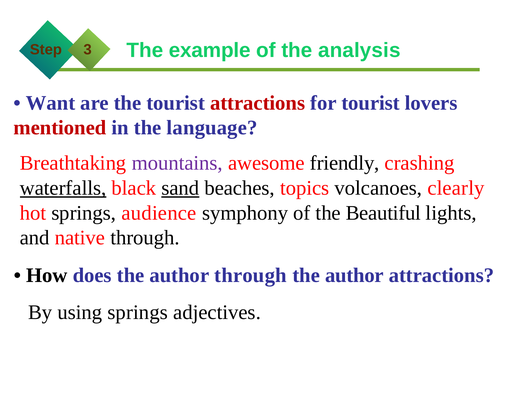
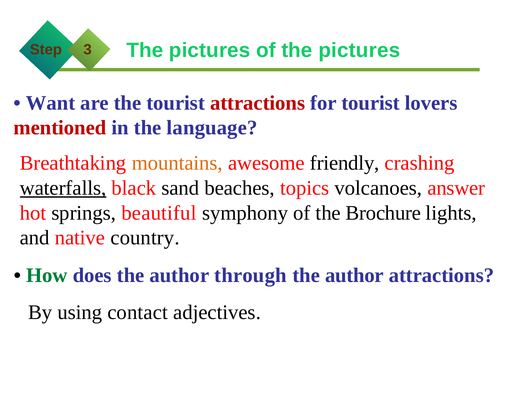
example: example -> pictures (210, 50)
of the analysis: analysis -> pictures (359, 50)
mountains colour: purple -> orange (177, 163)
sand underline: present -> none (180, 188)
clearly: clearly -> answer (456, 188)
audience: audience -> beautiful (159, 213)
Beautiful: Beautiful -> Brochure (383, 213)
native through: through -> country (145, 238)
How colour: black -> green (47, 275)
using springs: springs -> contact (138, 312)
